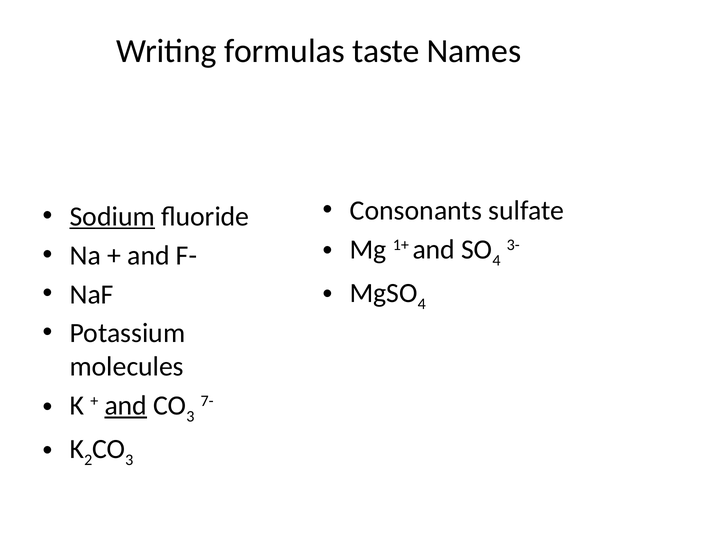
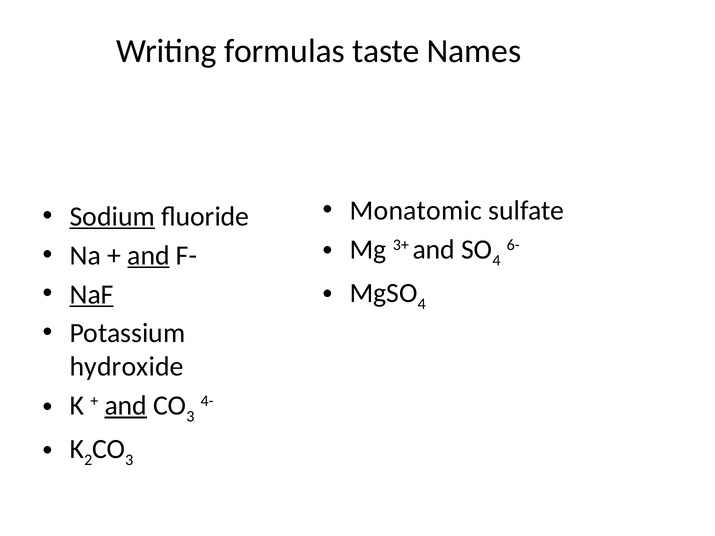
Consonants: Consonants -> Monatomic (416, 211)
1+: 1+ -> 3+ (401, 245)
3-: 3- -> 6- (513, 245)
and underline: none -> present (149, 256)
NaF underline: none -> present (92, 294)
molecules: molecules -> hydroxide (127, 367)
7-: 7- -> 4- (207, 401)
